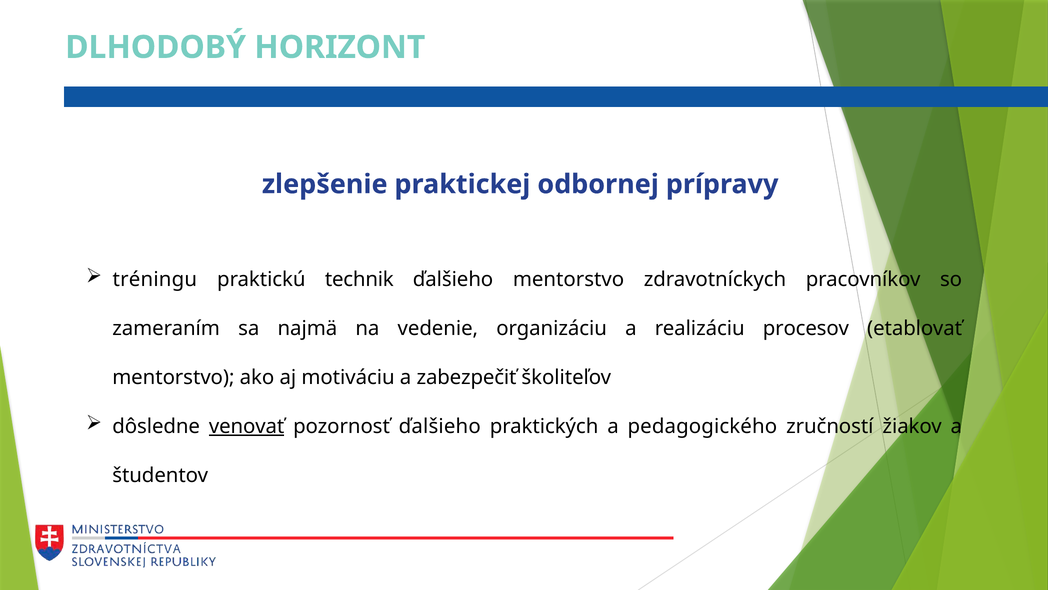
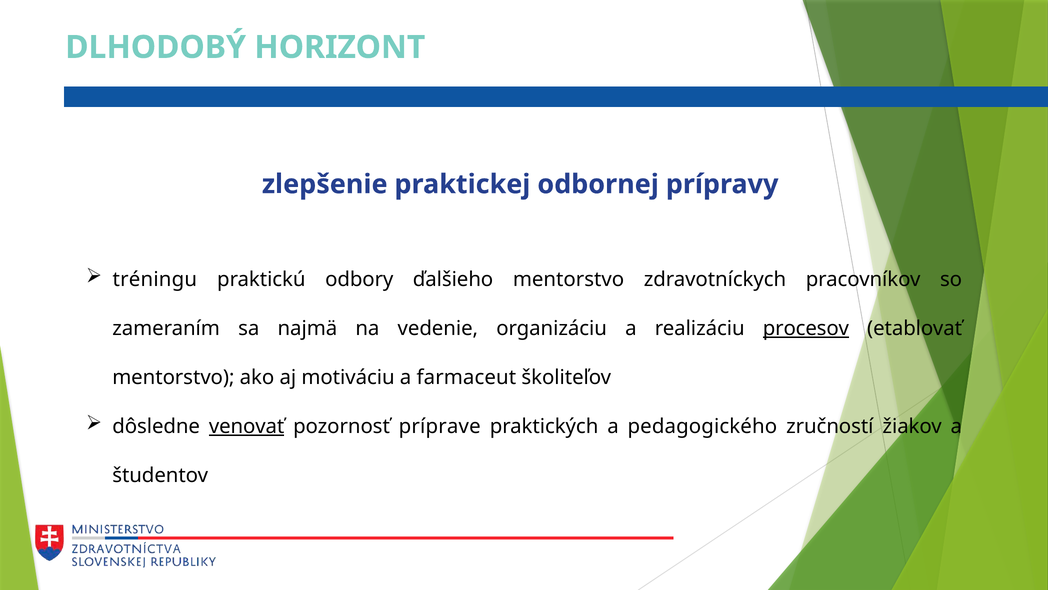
technik: technik -> odbory (359, 279)
procesov underline: none -> present (806, 328)
zabezpečiť: zabezpečiť -> farmaceut (466, 377)
pozornosť ďalšieho: ďalšieho -> príprave (440, 426)
